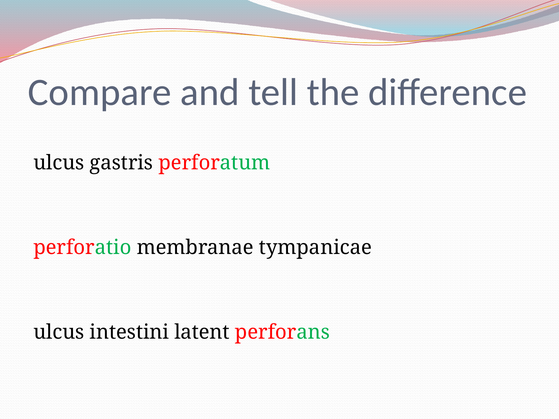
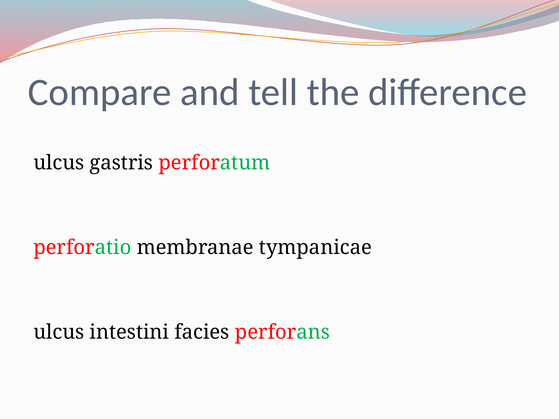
latent: latent -> facies (202, 332)
